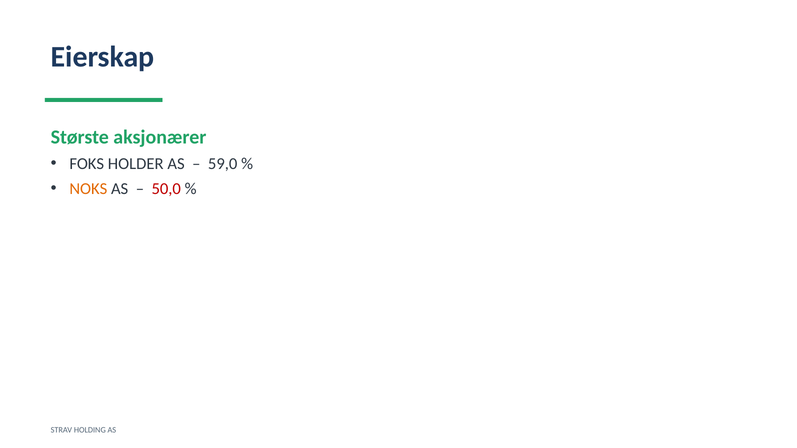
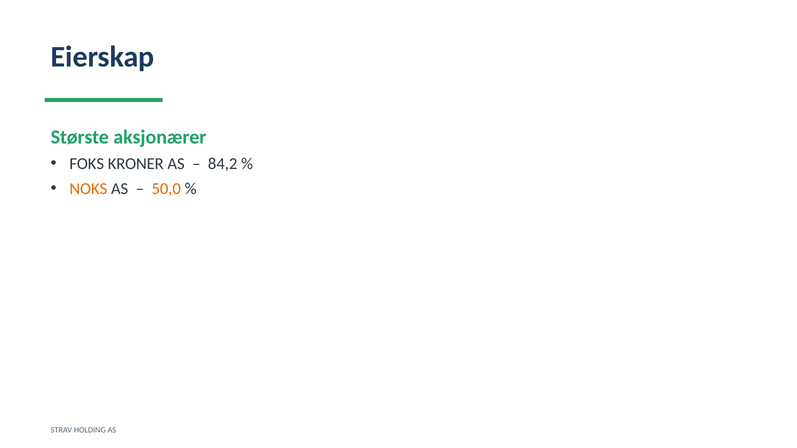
HOLDER: HOLDER -> KRONER (136, 164)
59,0: 59,0 -> 84,2 (223, 164)
50,0 colour: red -> orange (166, 189)
